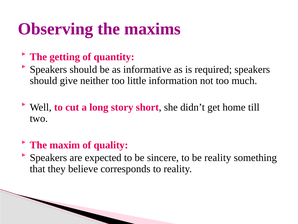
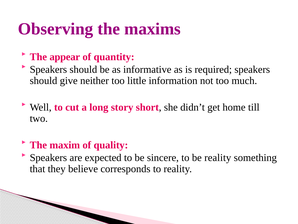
getting: getting -> appear (65, 57)
